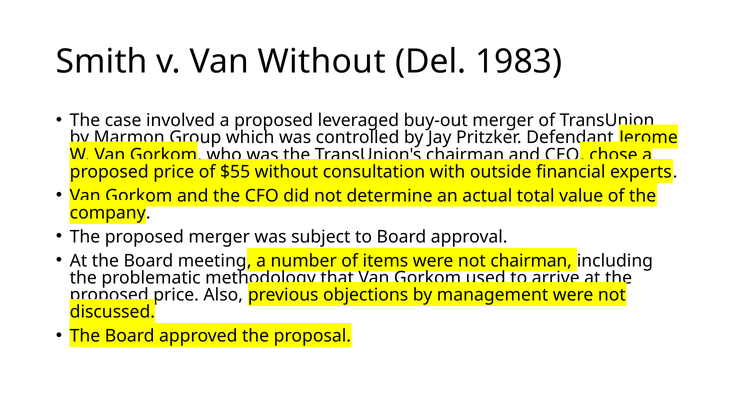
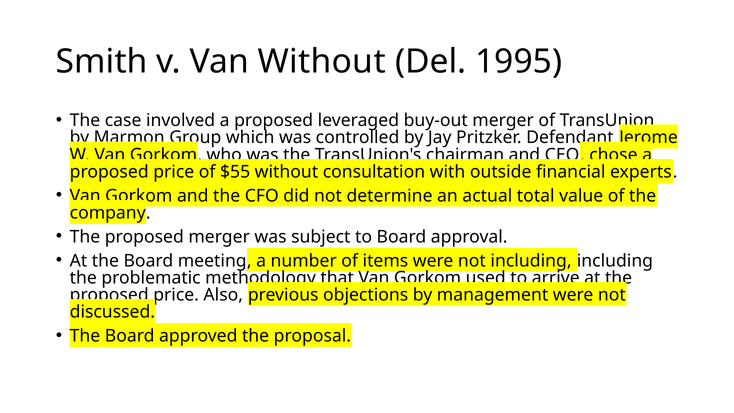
1983: 1983 -> 1995 (519, 62)
not chairman: chairman -> including (531, 261)
